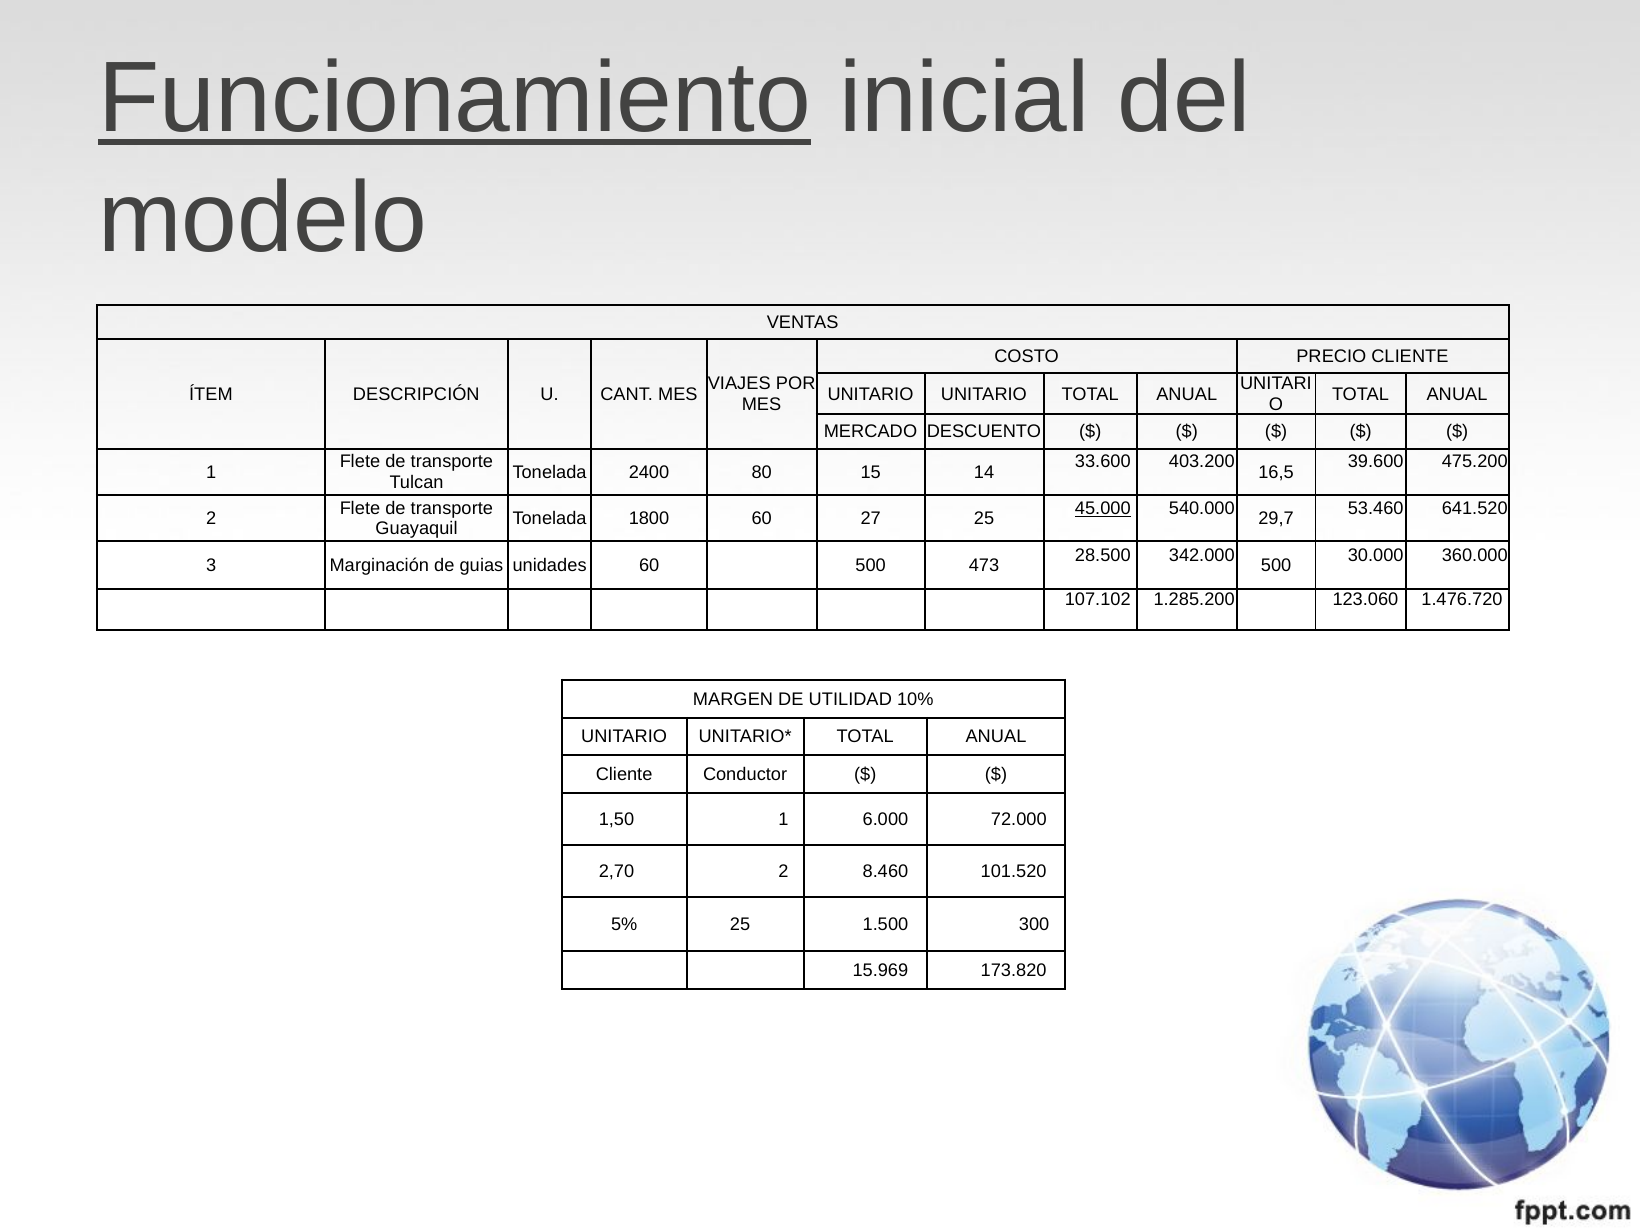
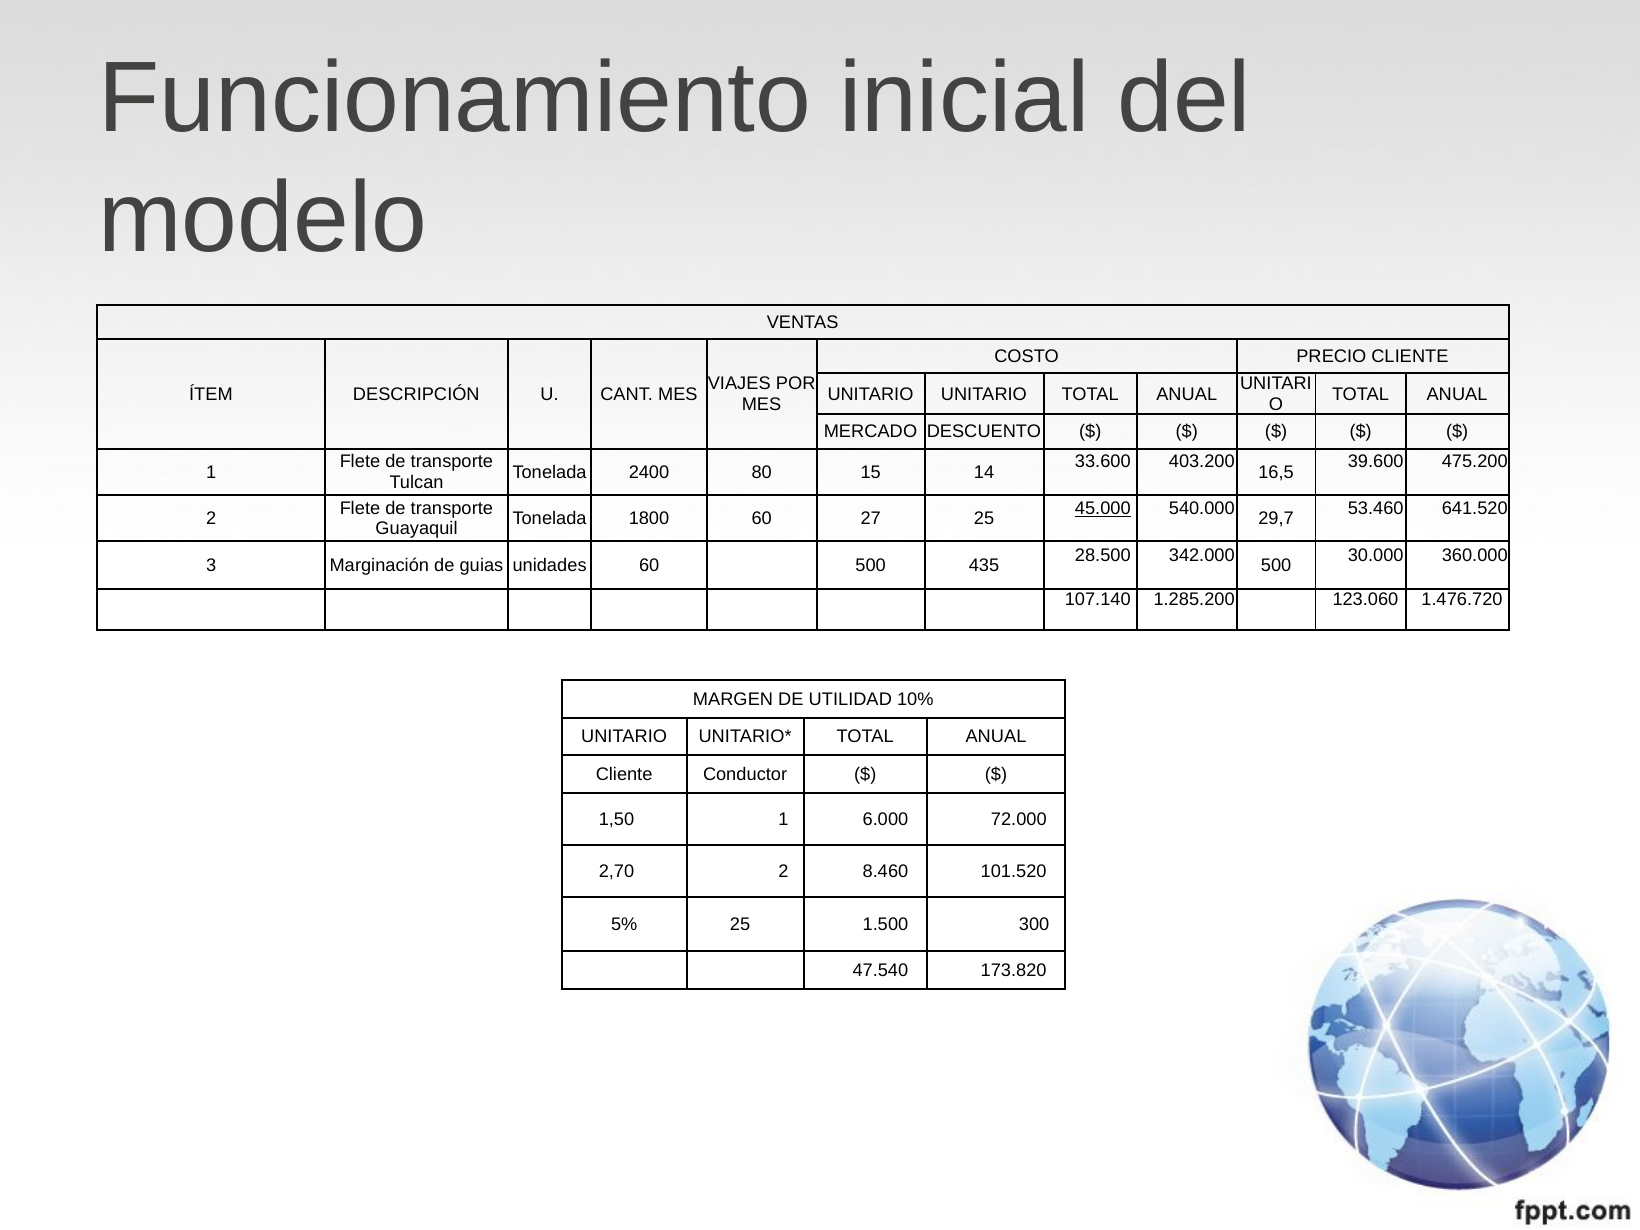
Funcionamiento underline: present -> none (455, 99)
473: 473 -> 435 (984, 566)
107.102: 107.102 -> 107.140 (1098, 600)
15.969: 15.969 -> 47.540 (880, 971)
